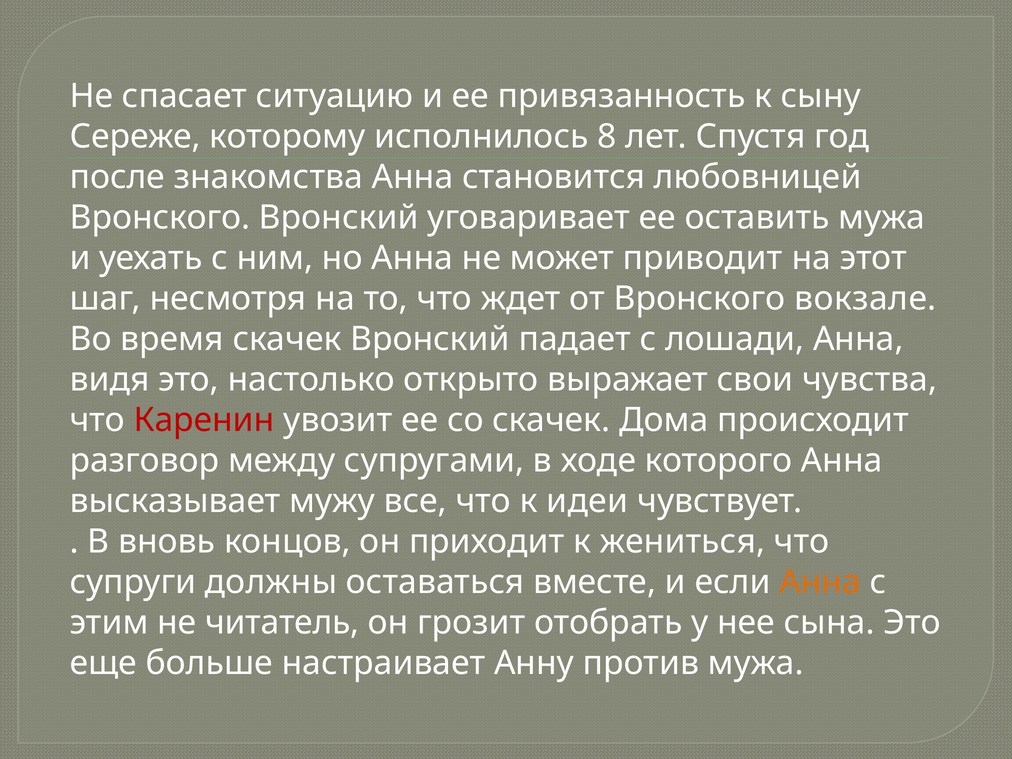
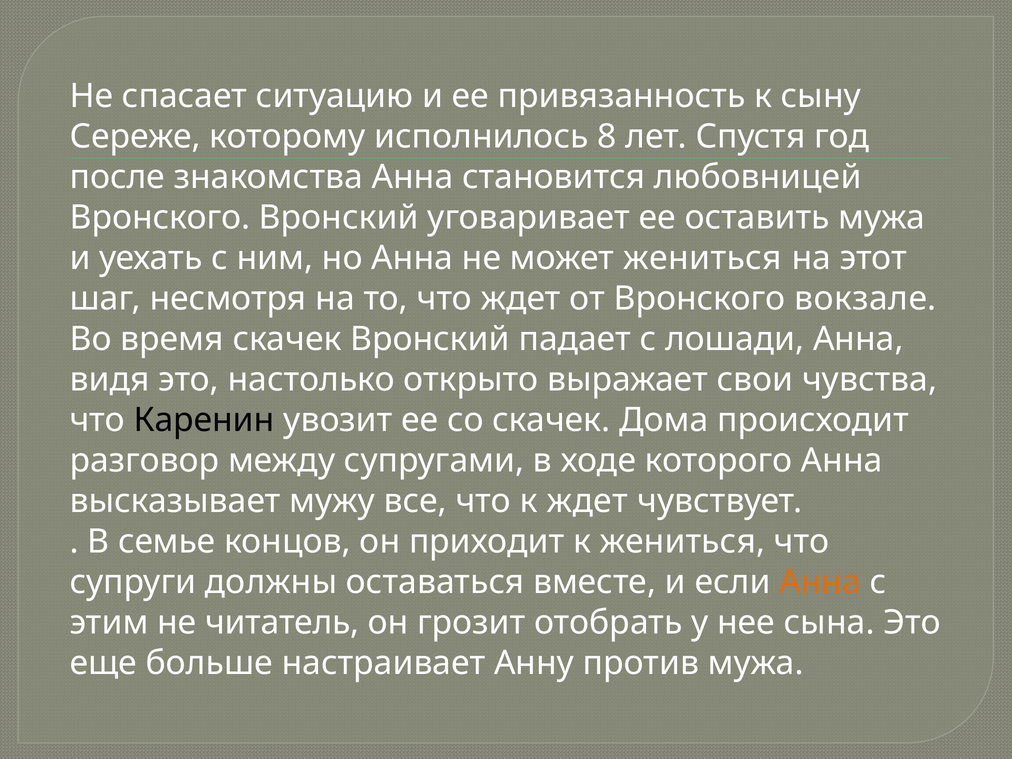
может приводит: приводит -> жениться (703, 258)
Каренин colour: red -> black (204, 420)
к идеи: идеи -> ждет (587, 501)
вновь: вновь -> семье (167, 542)
